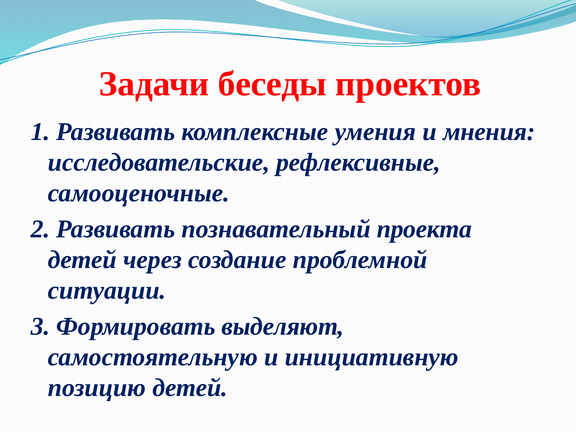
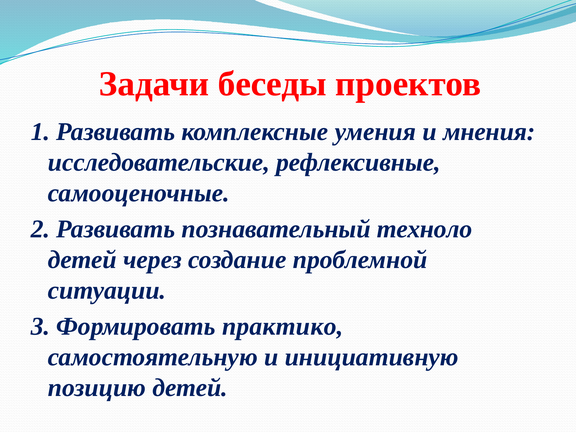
проекта: проекта -> техноло (424, 229)
выделяют: выделяют -> практико (283, 326)
